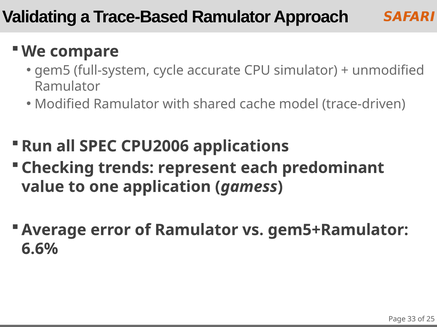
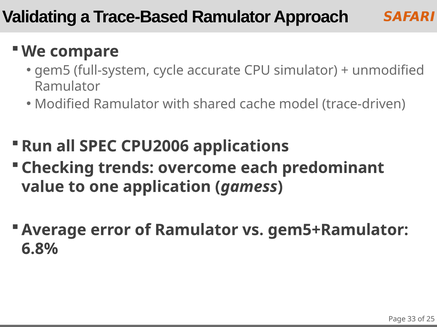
represent: represent -> overcome (197, 168)
6.6%: 6.6% -> 6.8% (40, 249)
